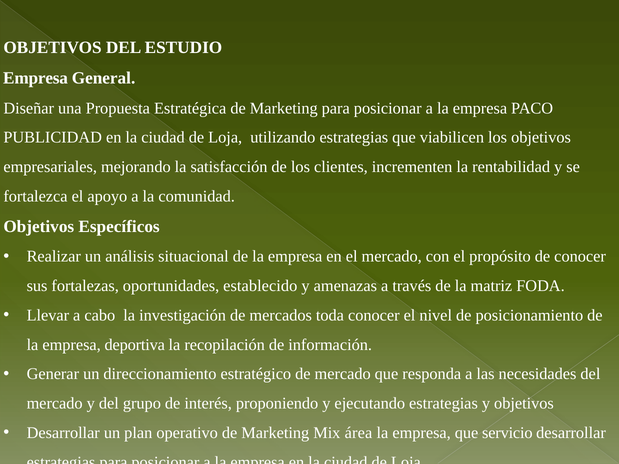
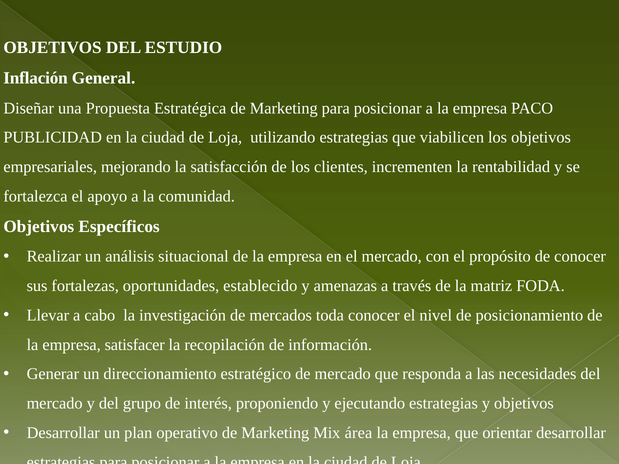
Empresa: Empresa -> Inflación (36, 78)
deportiva: deportiva -> satisfacer (135, 345)
servicio: servicio -> orientar (507, 433)
